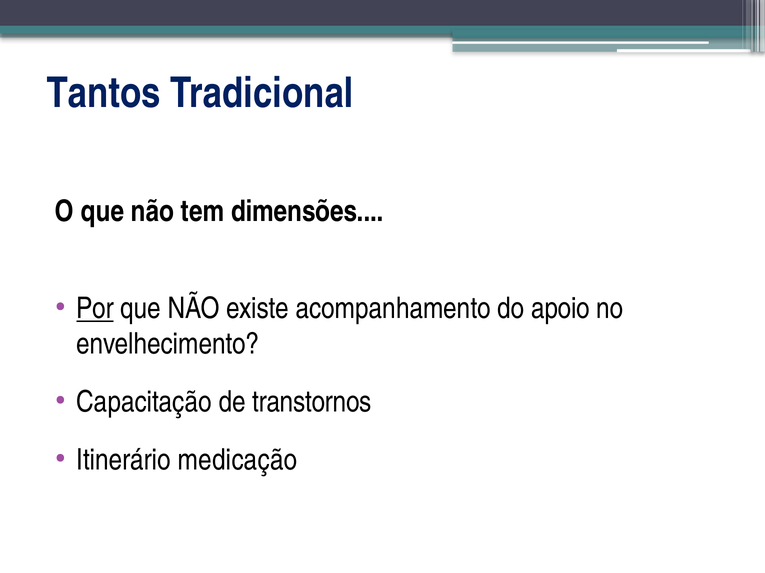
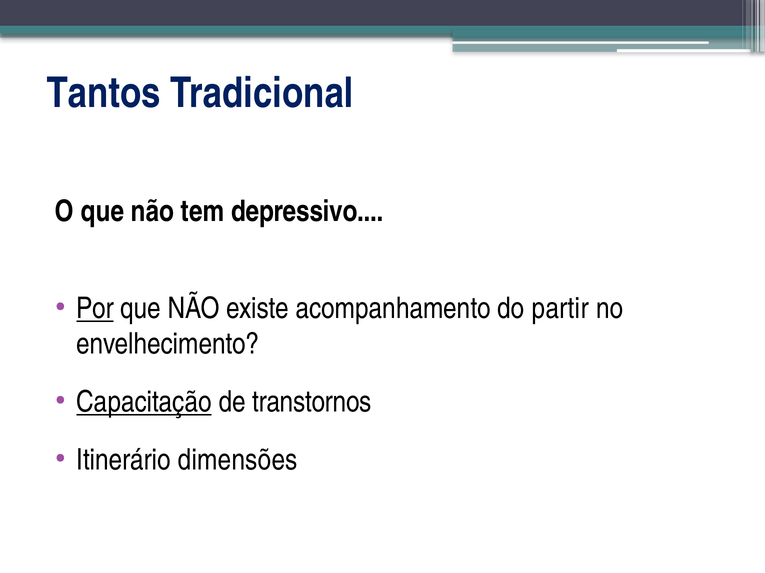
dimensões: dimensões -> depressivo (307, 212)
apoio: apoio -> partir (560, 309)
Capacitação underline: none -> present (144, 403)
medicação: medicação -> dimensões (238, 461)
